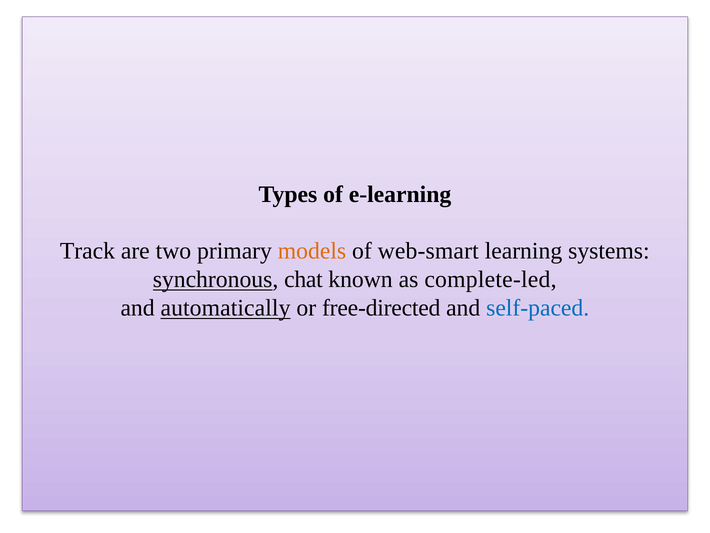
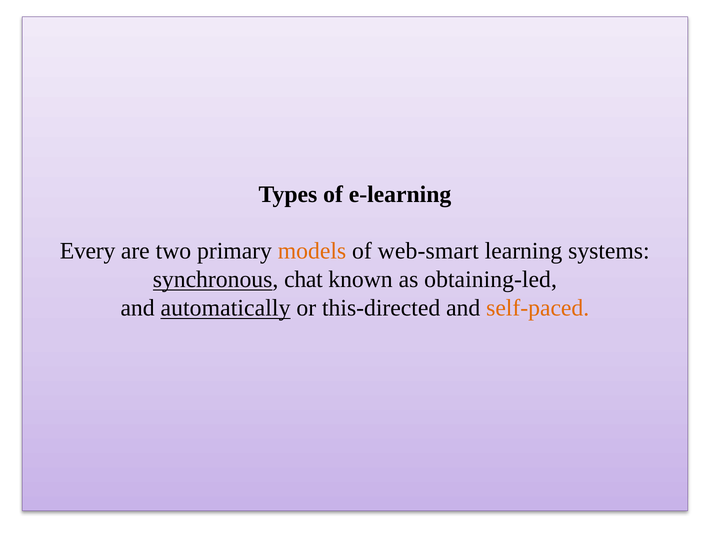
Track: Track -> Every (88, 251)
complete-led: complete-led -> obtaining-led (491, 279)
free-directed: free-directed -> this-directed (381, 308)
self-paced colour: blue -> orange (538, 308)
